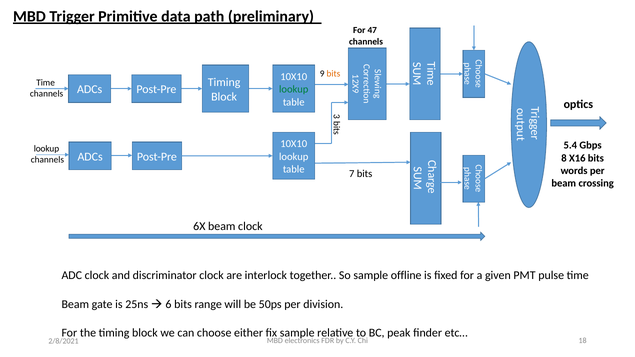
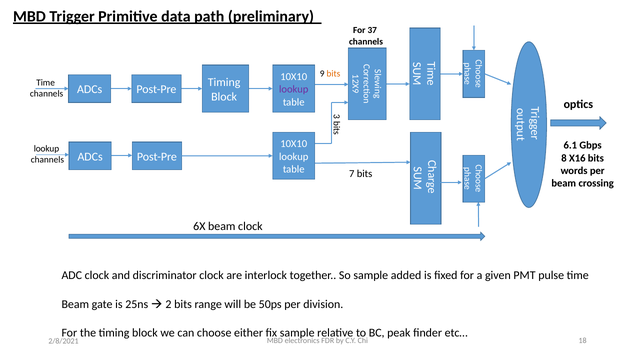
47: 47 -> 37 (372, 30)
lookup colour: green -> purple (294, 89)
5.4: 5.4 -> 6.1 (570, 145)
offline: offline -> added (406, 276)
6: 6 -> 2 (169, 304)
